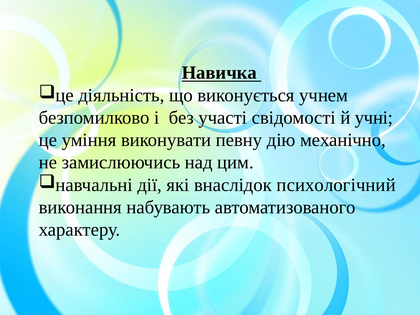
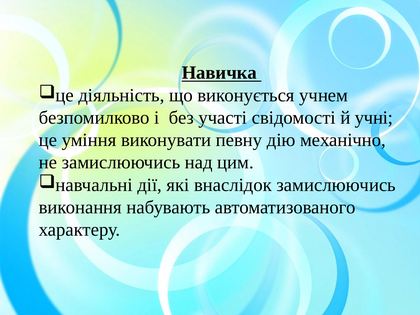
внаслідок психологічний: психологічний -> замислюючись (336, 185)
